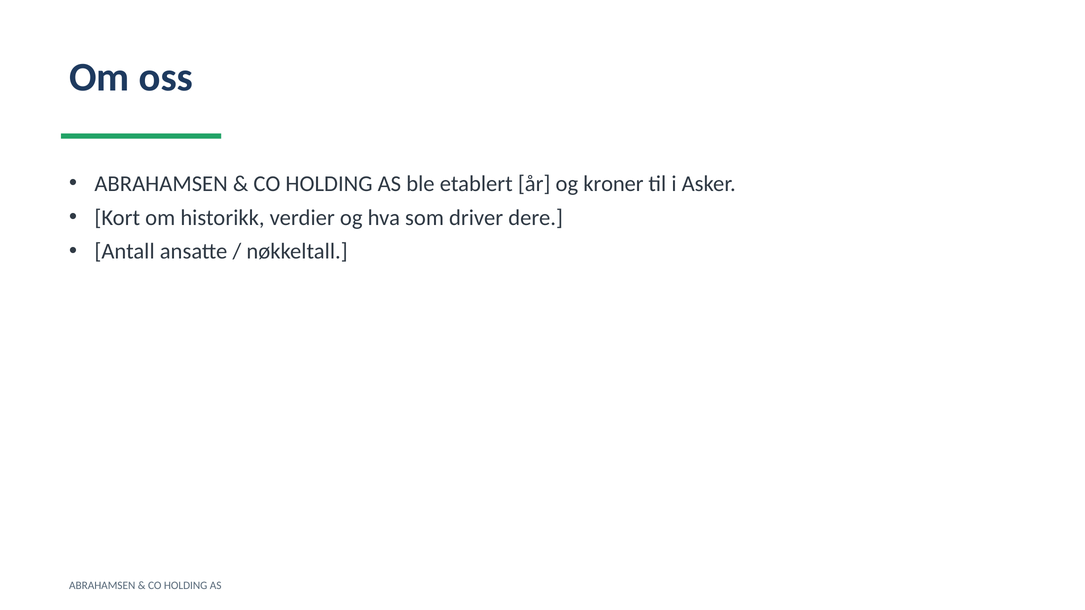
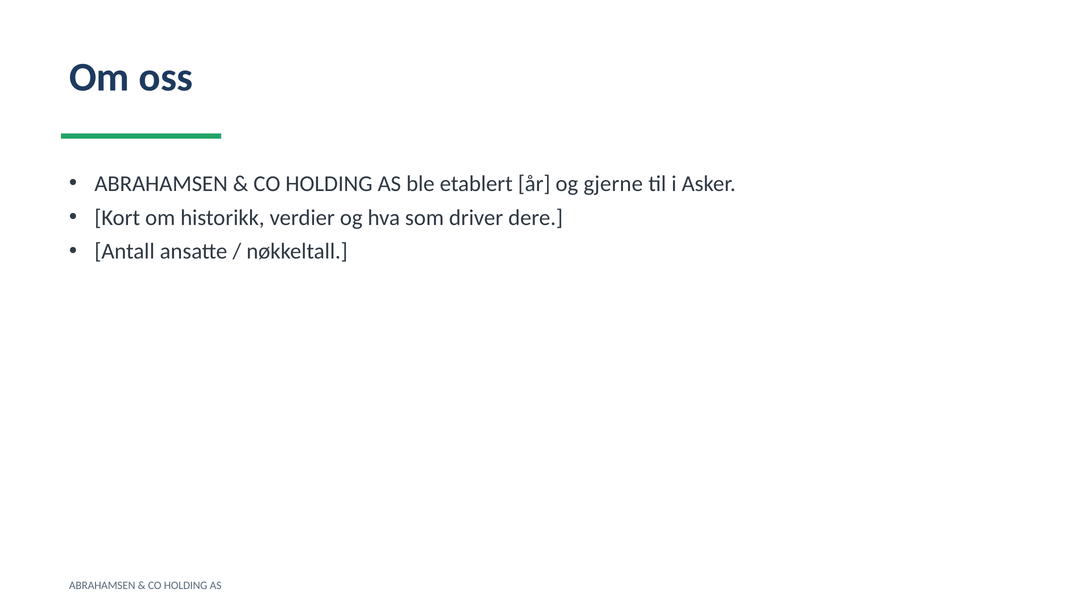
kroner: kroner -> gjerne (613, 184)
